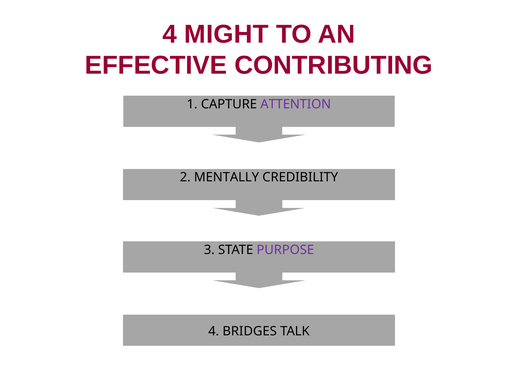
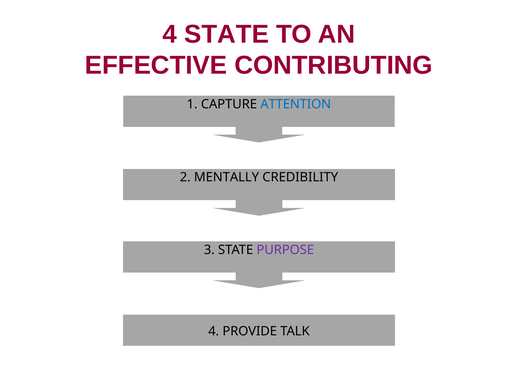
4 MIGHT: MIGHT -> STATE (227, 34)
ATTENTION colour: purple -> blue (296, 104)
BRIDGES: BRIDGES -> PROVIDE (250, 332)
